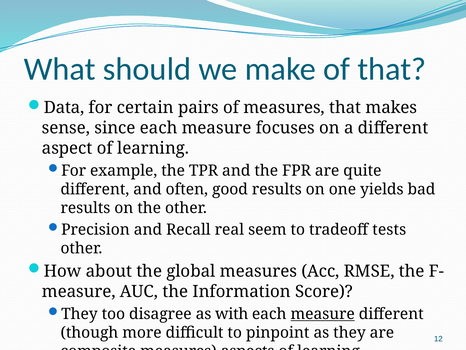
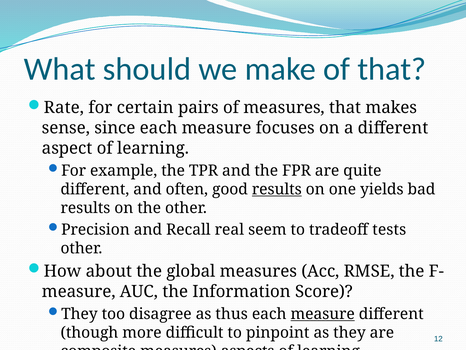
Data: Data -> Rate (64, 108)
results underline: none -> present (277, 189)
with: with -> thus (232, 314)
